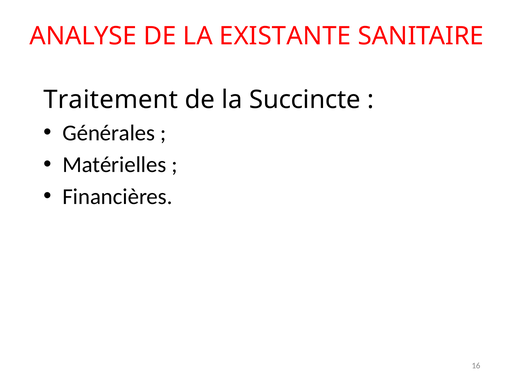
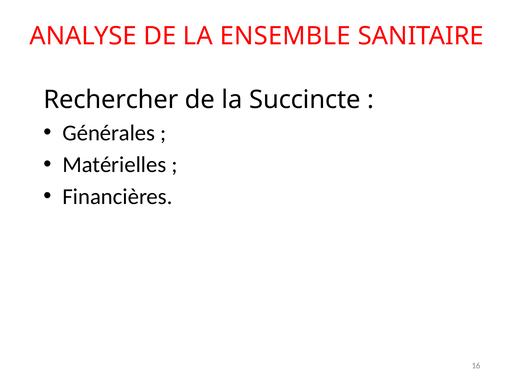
EXISTANTE: EXISTANTE -> ENSEMBLE (285, 36)
Traitement: Traitement -> Rechercher (111, 100)
